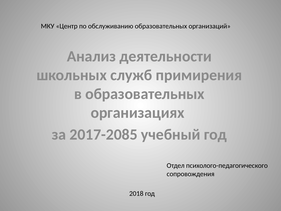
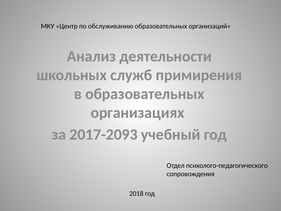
2017-2085: 2017-2085 -> 2017-2093 (104, 134)
